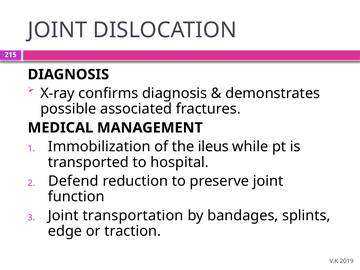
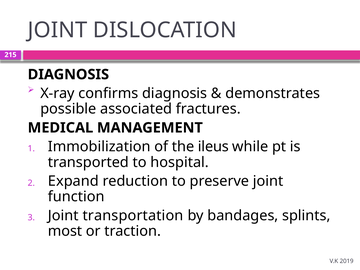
Defend: Defend -> Expand (73, 181)
edge: edge -> most (65, 231)
